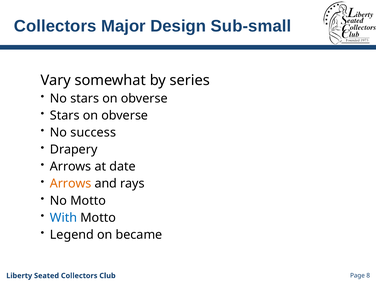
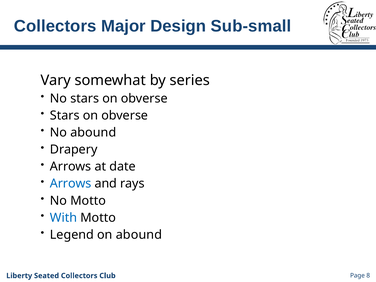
No success: success -> abound (93, 132)
Arrows colour: orange -> blue (71, 184)
on became: became -> abound (139, 235)
